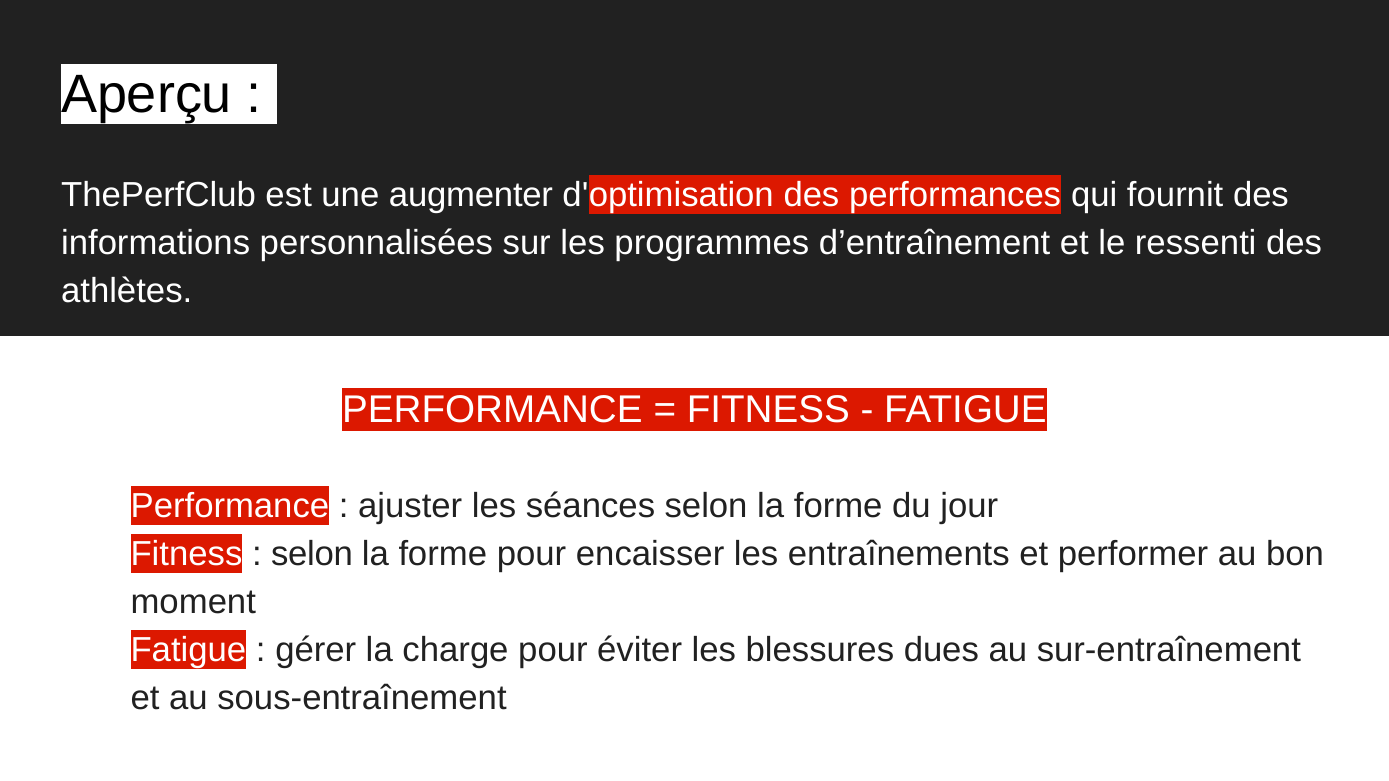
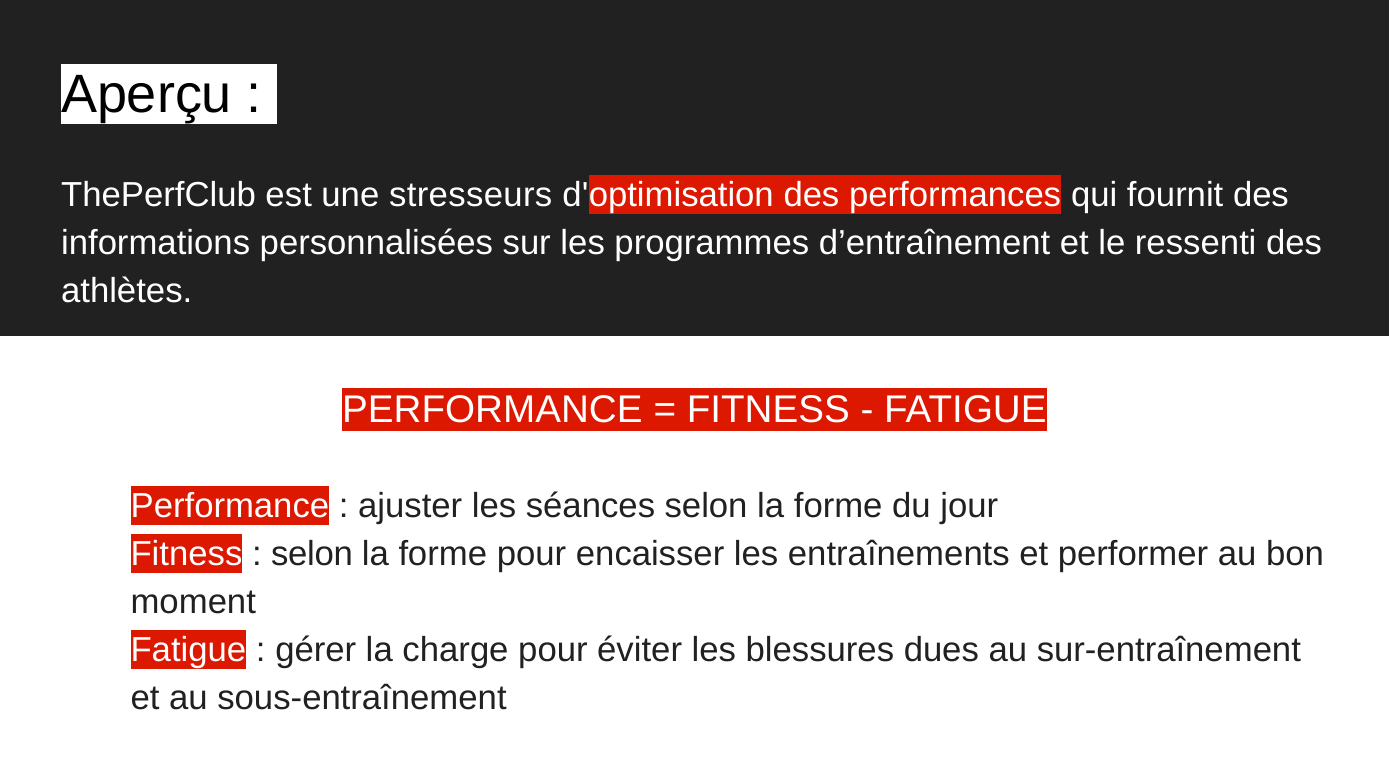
augmenter: augmenter -> stresseurs (471, 195)
